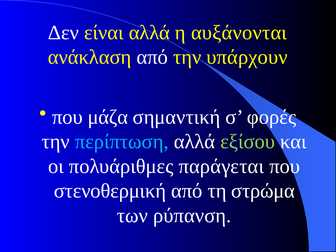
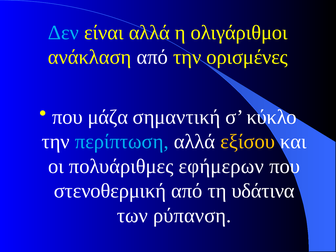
Δεν colour: white -> light blue (63, 33)
αυξάνονται: αυξάνονται -> ολιγάριθμοι (239, 33)
υπάρχουν: υπάρχουν -> ορισμένες (247, 57)
φορές: φορές -> κύκλο (272, 117)
εξίσου colour: light green -> yellow (248, 142)
παράγεται: παράγεται -> εφήμερων (221, 166)
στρώμα: στρώμα -> υδάτινα (263, 191)
